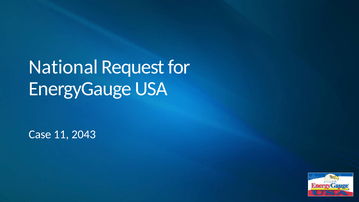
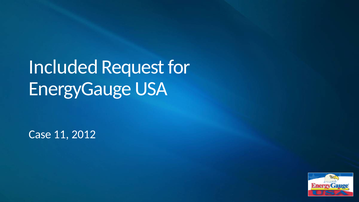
National: National -> Included (63, 67)
2043: 2043 -> 2012 (84, 134)
